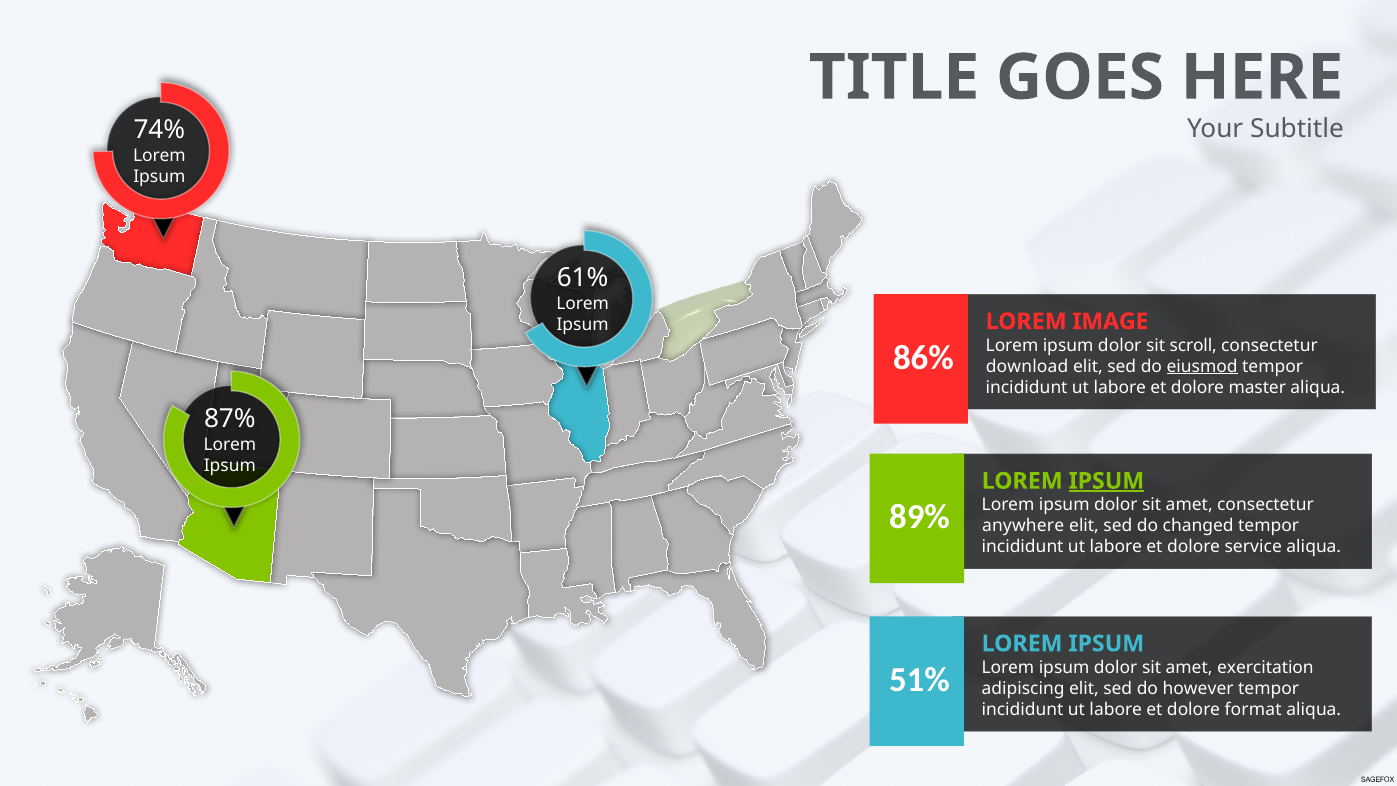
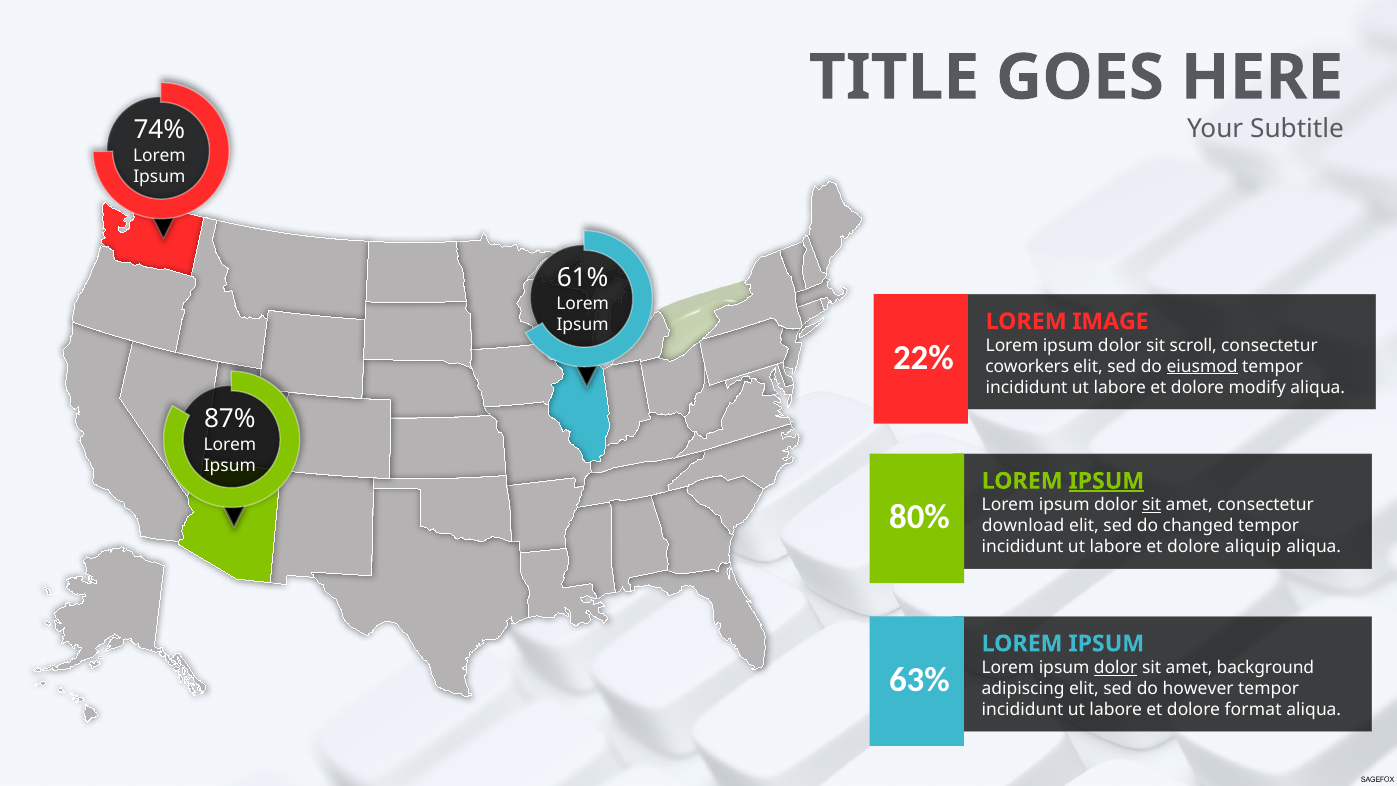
86%: 86% -> 22% (923, 358)
download: download -> coworkers (1027, 366)
master: master -> modify (1257, 387)
sit underline: none -> present (1152, 505)
89%: 89% -> 80% (920, 517)
anywhere: anywhere -> download (1023, 526)
service: service -> aliquip (1253, 547)
dolor underline: none -> present (1116, 668)
exercitation: exercitation -> background (1265, 668)
51%: 51% -> 63% (919, 680)
